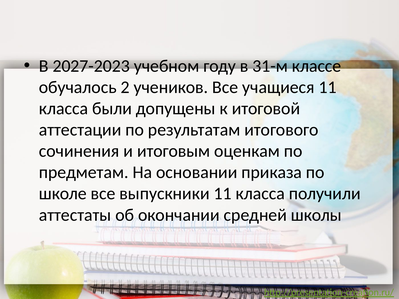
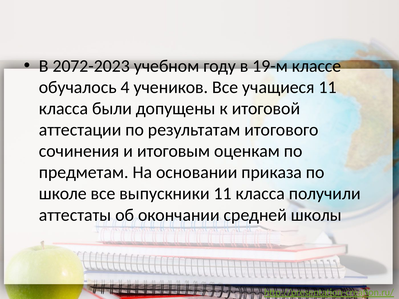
2027-2023: 2027-2023 -> 2072-2023 (91, 66)
31-м: 31-м -> 19-м (270, 66)
2: 2 -> 4 (125, 87)
